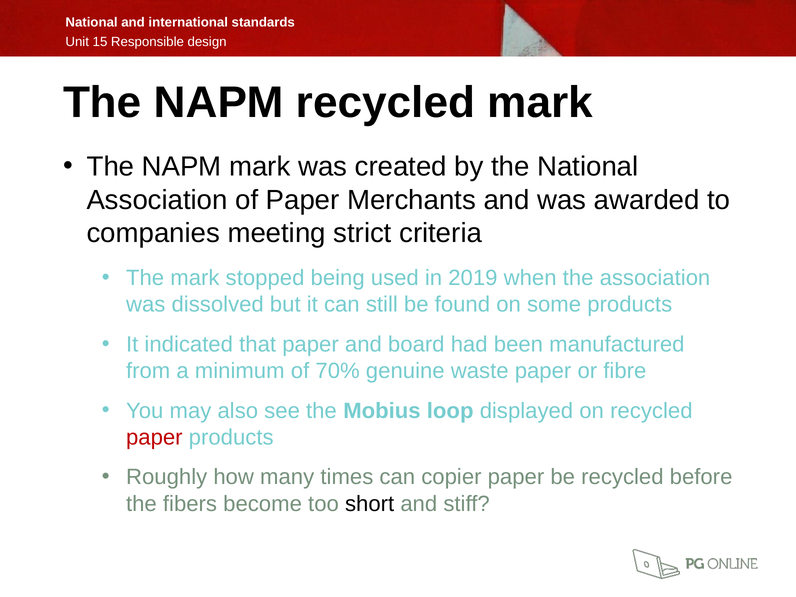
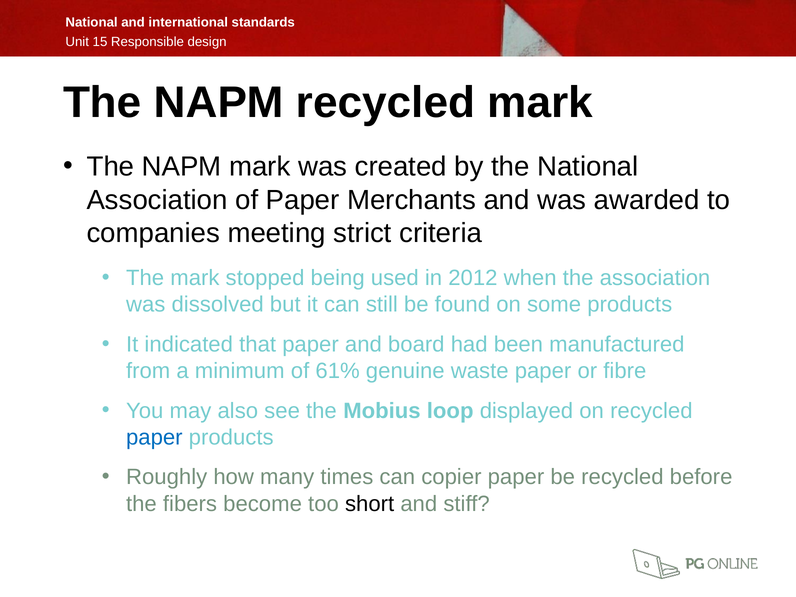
2019: 2019 -> 2012 (473, 278)
70%: 70% -> 61% (338, 371)
paper colour: red -> blue (154, 437)
